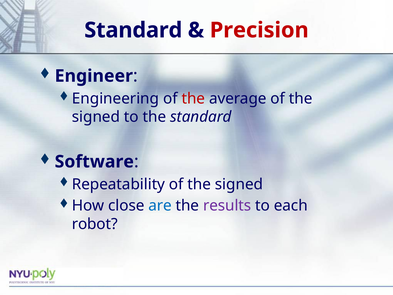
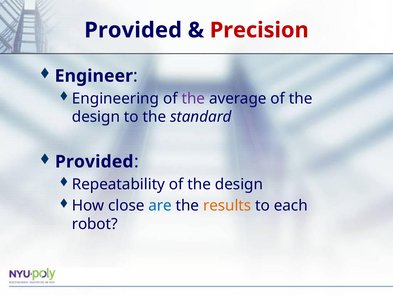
Standard: Standard -> Provided (133, 30)
the colour: red -> purple (193, 98)
signed: signed -> design (96, 117)
Software: Software -> Provided (94, 162)
Repeatability of the signed: signed -> design (239, 184)
results colour: purple -> orange (227, 206)
